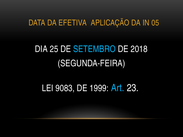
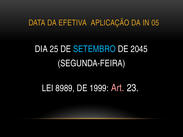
2018: 2018 -> 2045 (139, 49)
9083: 9083 -> 8989 (65, 88)
Art colour: light blue -> pink (118, 88)
